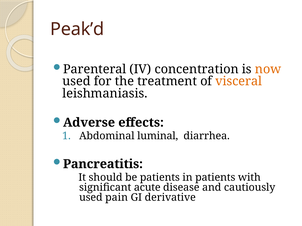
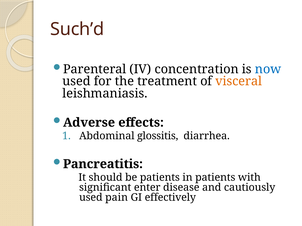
Peak’d: Peak’d -> Such’d (77, 29)
now colour: orange -> blue (268, 69)
luminal: luminal -> glossitis (158, 136)
acute: acute -> enter (147, 188)
derivative: derivative -> effectively (170, 198)
